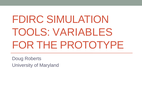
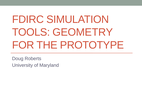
VARIABLES: VARIABLES -> GEOMETRY (83, 32)
